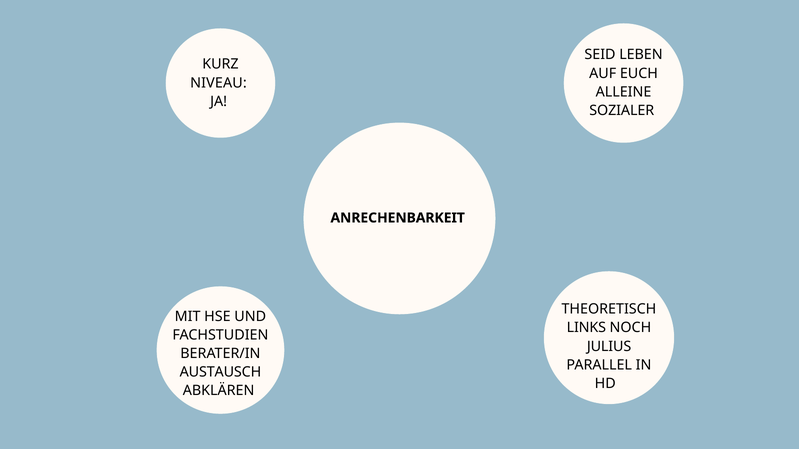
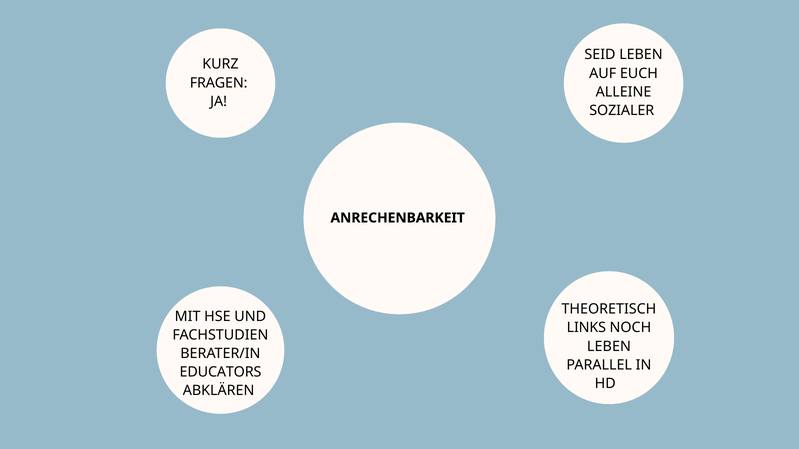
NIVEAU: NIVEAU -> FRAGEN (219, 83)
JULIUS: JULIUS -> LEBEN (609, 347)
AUSTAUSCH: AUSTAUSCH -> EDUCATORS (220, 373)
